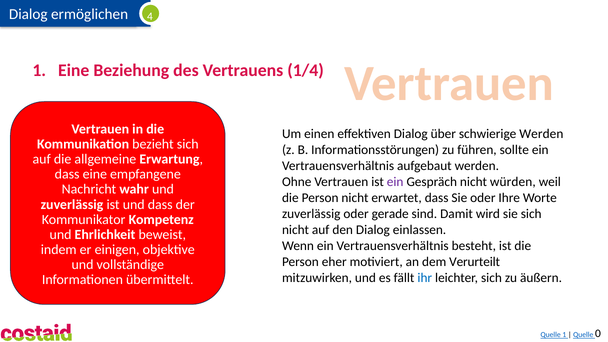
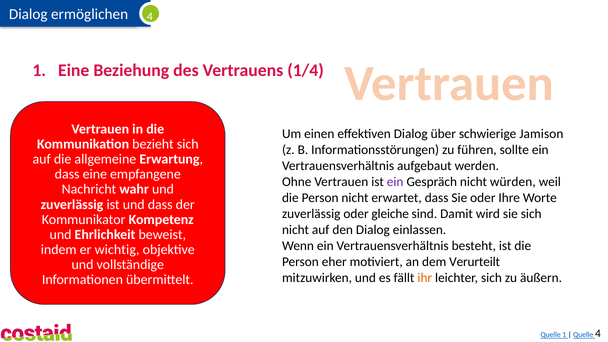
schwierige Werden: Werden -> Jamison (541, 134)
gerade: gerade -> gleiche (390, 214)
einigen: einigen -> wichtig (117, 250)
ihr colour: blue -> orange (425, 278)
Quelle 0: 0 -> 4 (598, 334)
